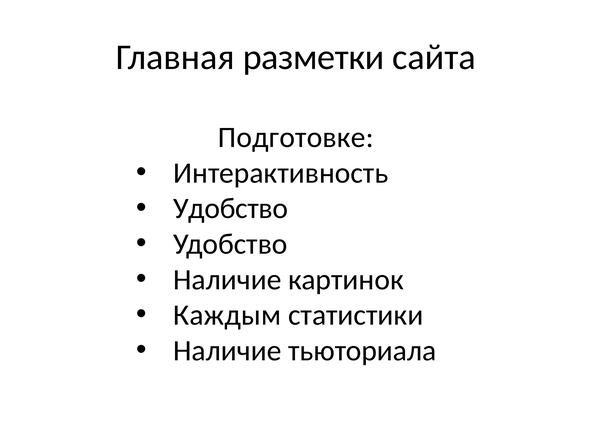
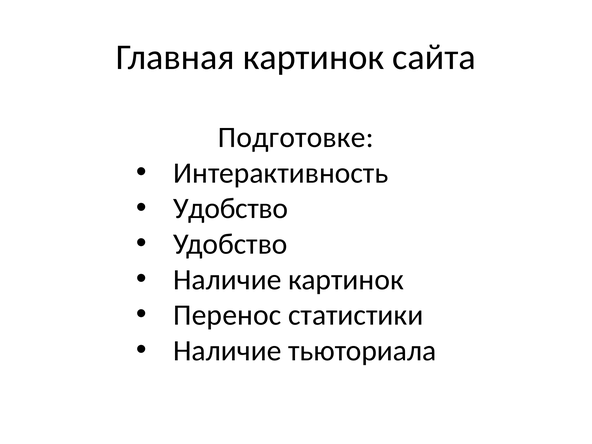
Главная разметки: разметки -> картинок (313, 57)
Каждым: Каждым -> Перенос (227, 315)
